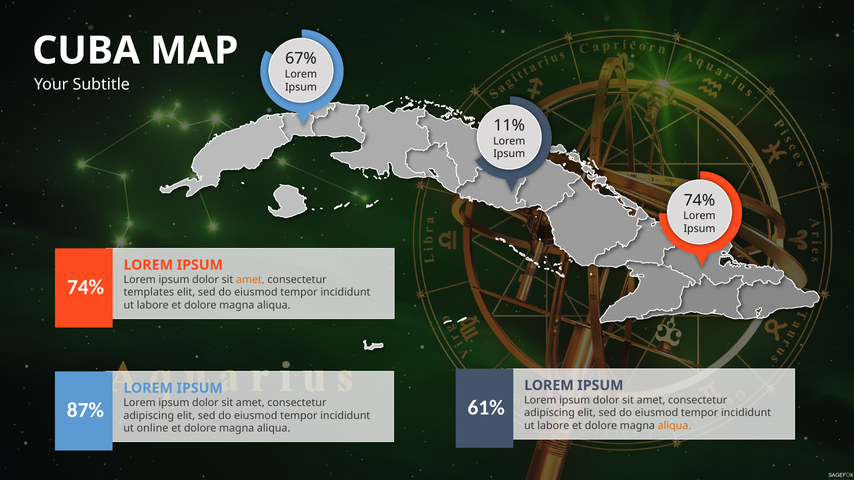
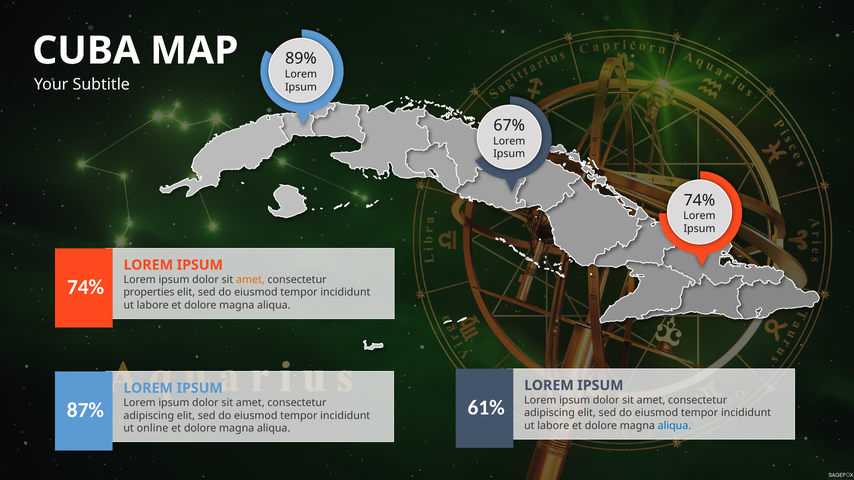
67%: 67% -> 89% (301, 59)
11%: 11% -> 67% (509, 126)
templates: templates -> properties (149, 293)
aliqua colour: orange -> blue (674, 426)
